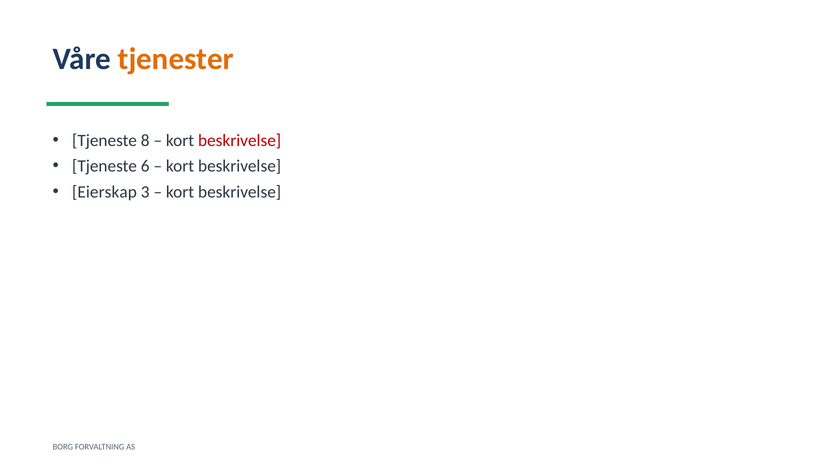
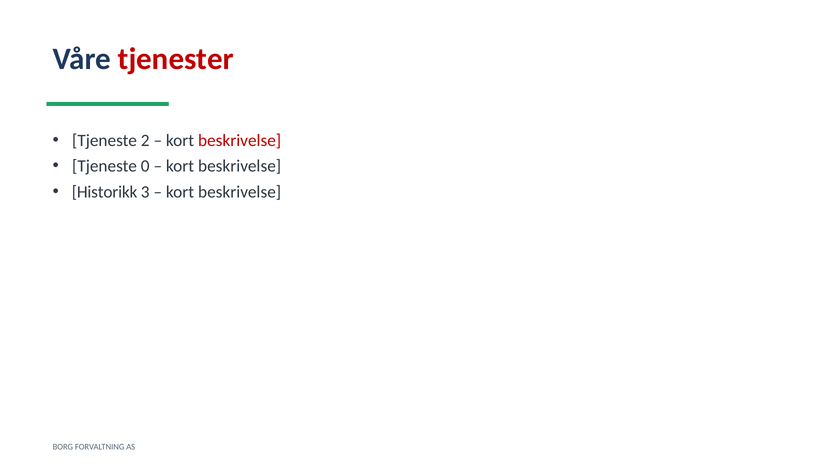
tjenester colour: orange -> red (176, 59)
8: 8 -> 2 (145, 140)
6: 6 -> 0 (145, 166)
Eierskap: Eierskap -> Historikk (105, 192)
